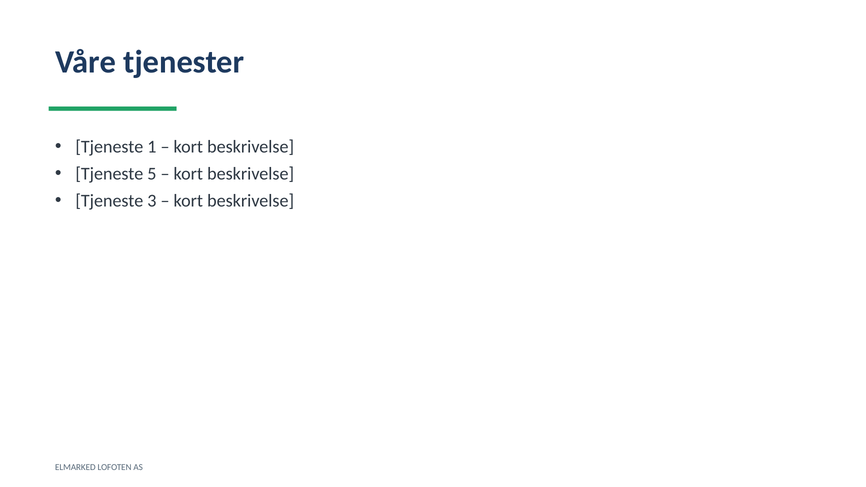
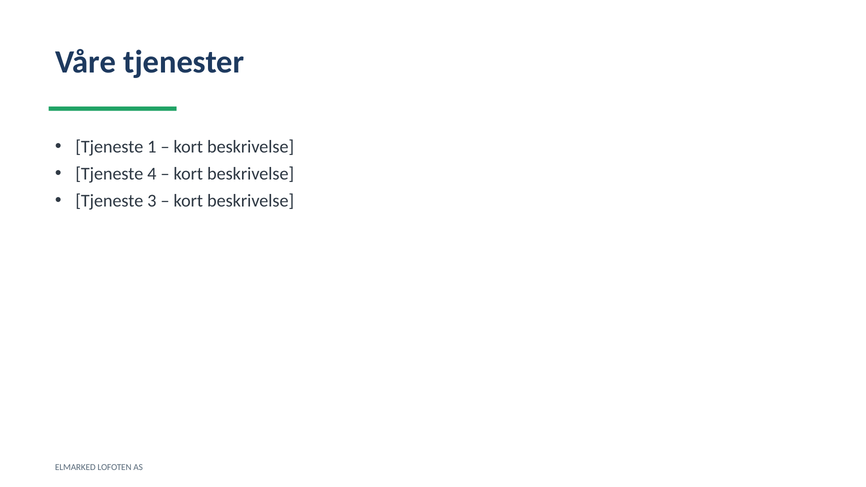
5: 5 -> 4 (152, 174)
